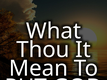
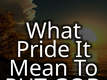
Thou: Thou -> Pride (43, 50)
